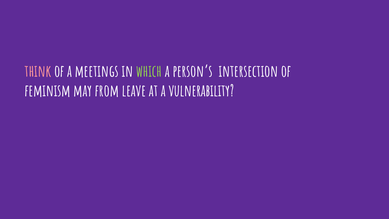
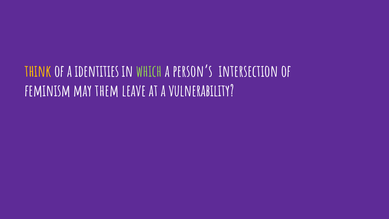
think colour: pink -> yellow (38, 72)
meetings: meetings -> identities (97, 72)
from: from -> them (107, 91)
